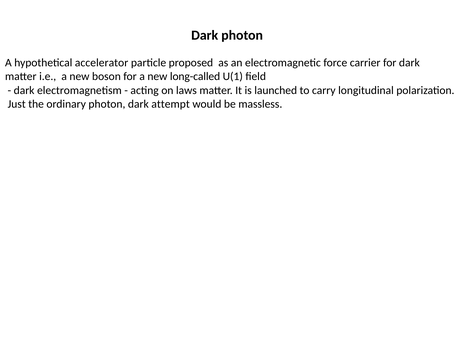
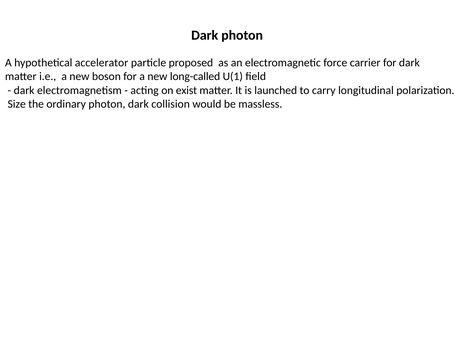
laws: laws -> exist (186, 90)
Just: Just -> Size (17, 104)
attempt: attempt -> collision (171, 104)
